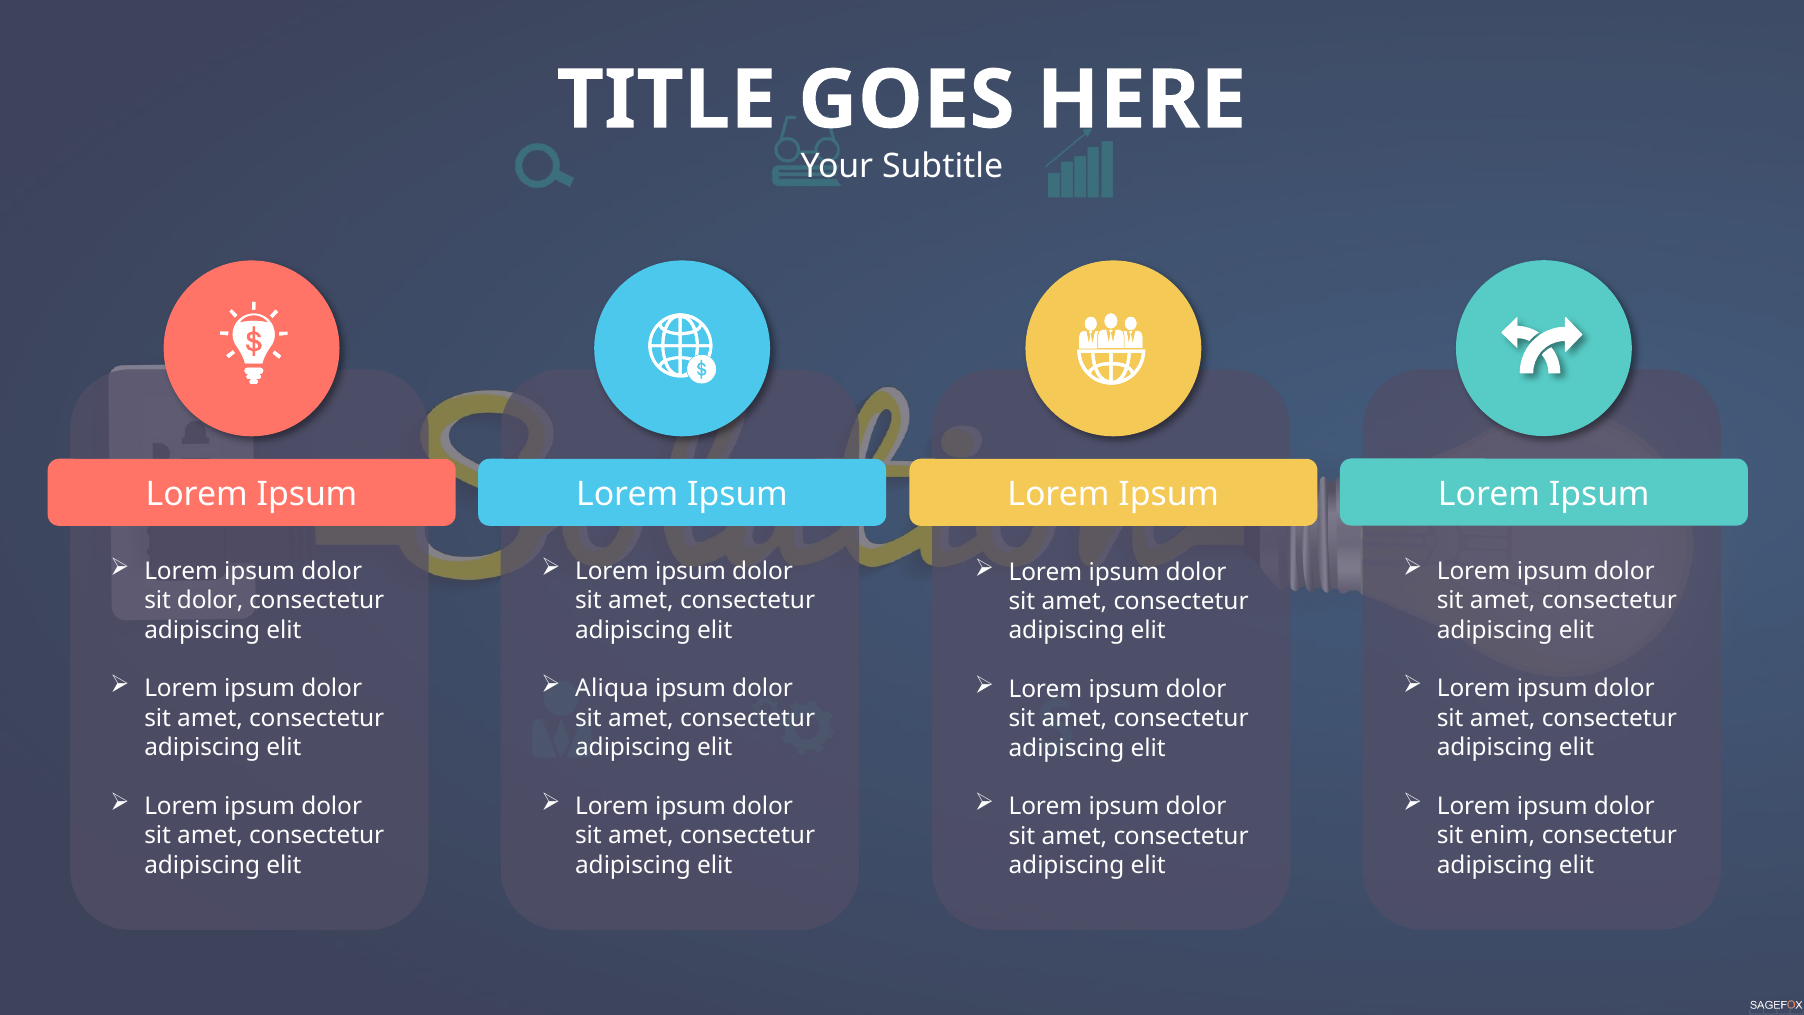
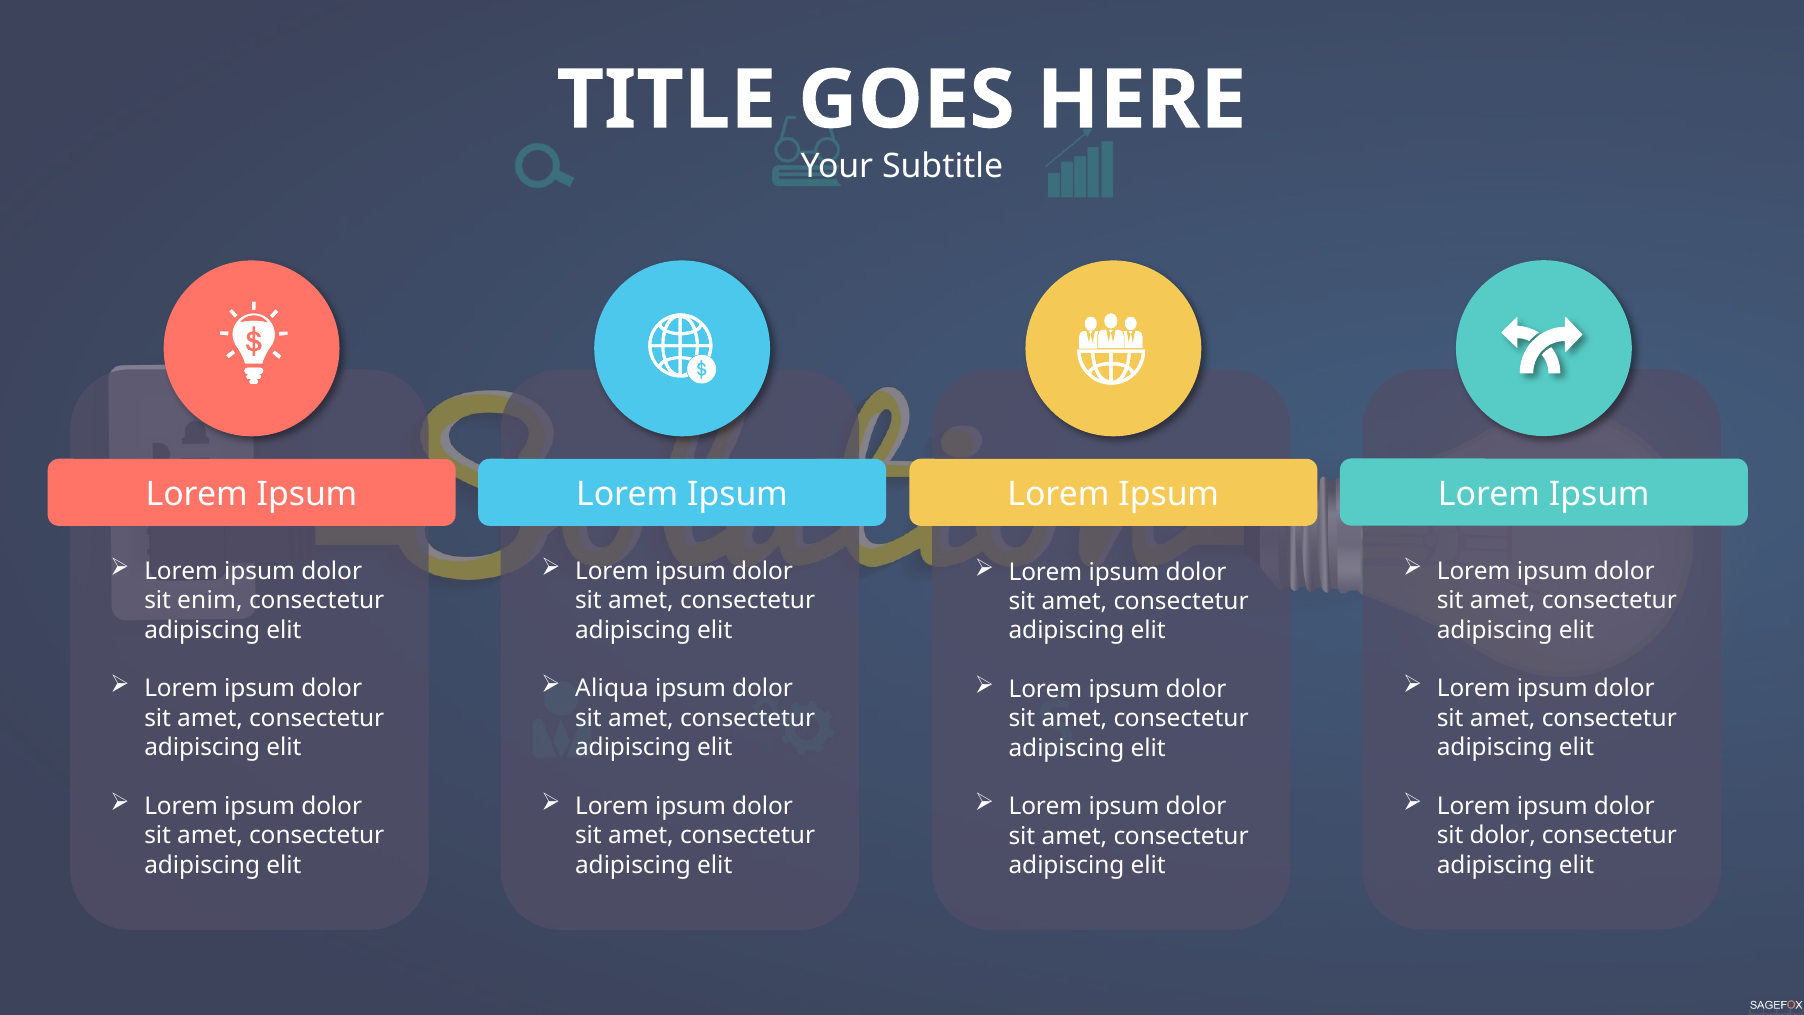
sit dolor: dolor -> enim (210, 601)
sit enim: enim -> dolor (1503, 835)
